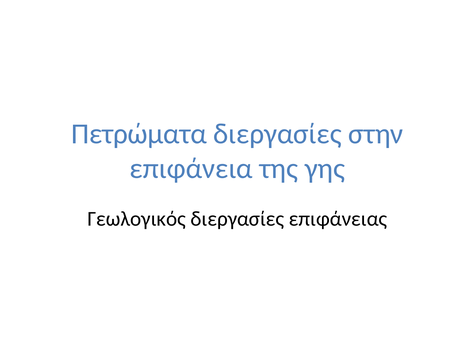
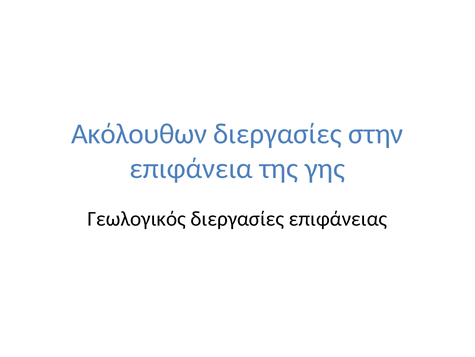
Πετρώματα: Πετρώματα -> Ακόλουθων (139, 133)
